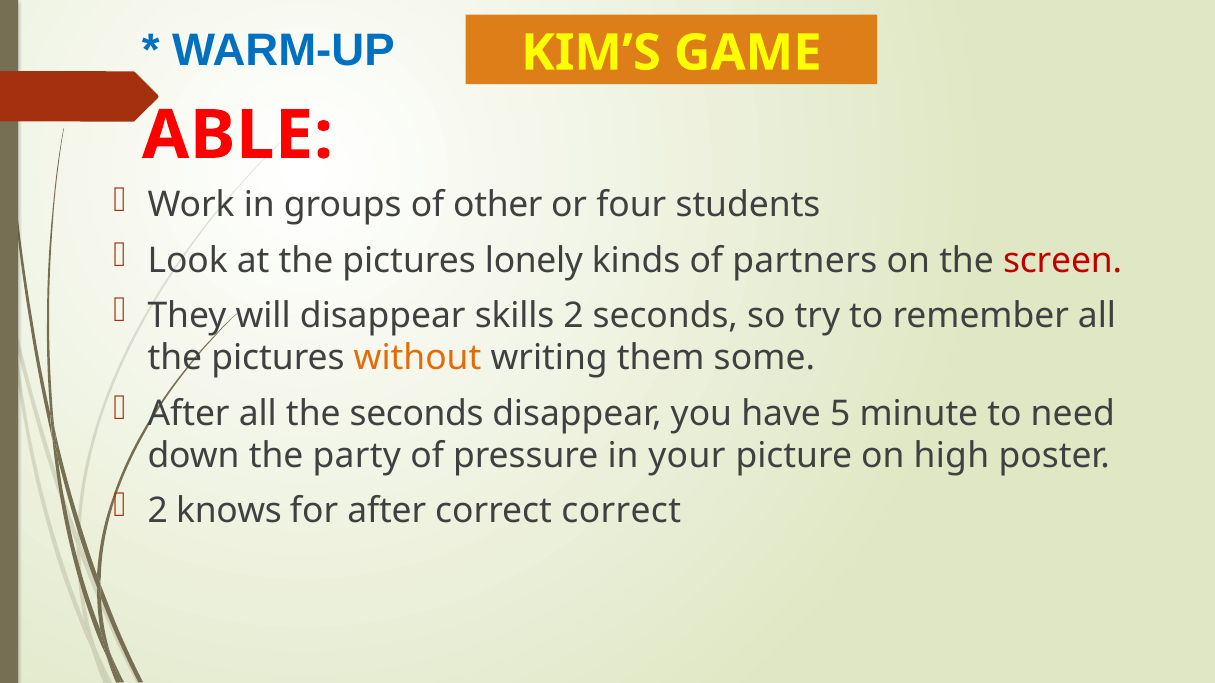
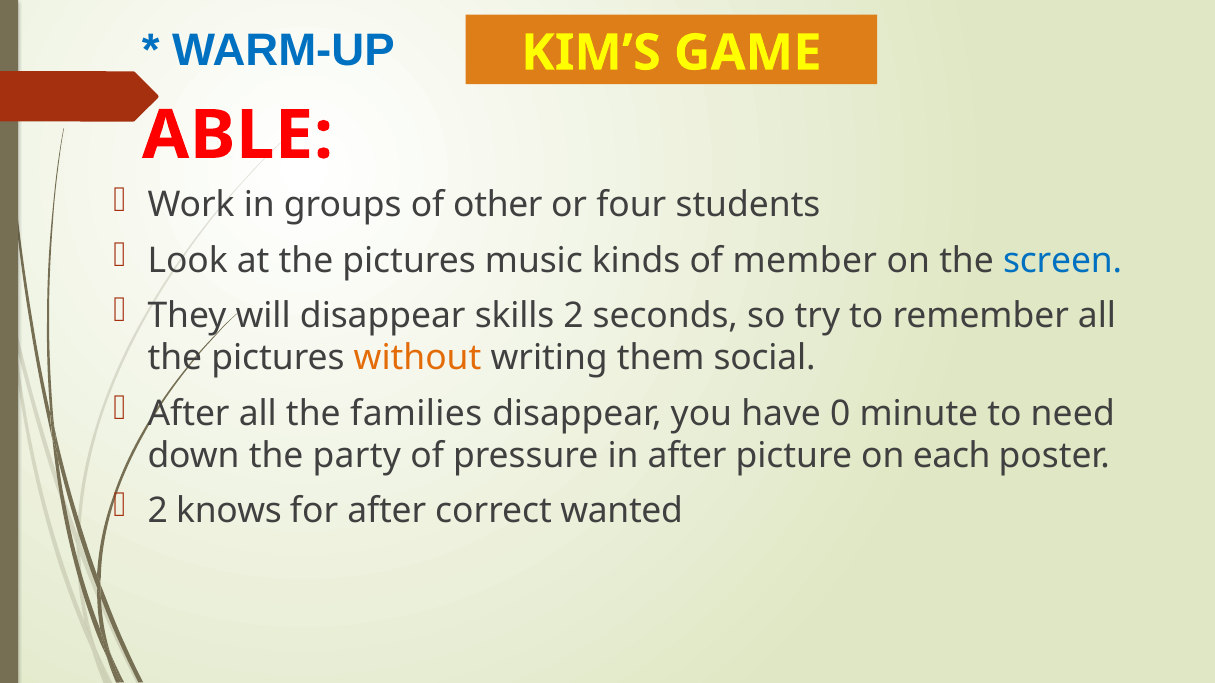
lonely: lonely -> music (534, 261)
partners: partners -> member (805, 261)
screen colour: red -> blue (1063, 261)
some: some -> social (765, 358)
the seconds: seconds -> families (416, 414)
5: 5 -> 0 (840, 414)
in your: your -> after (687, 456)
high: high -> each (952, 456)
correct correct: correct -> wanted (622, 511)
